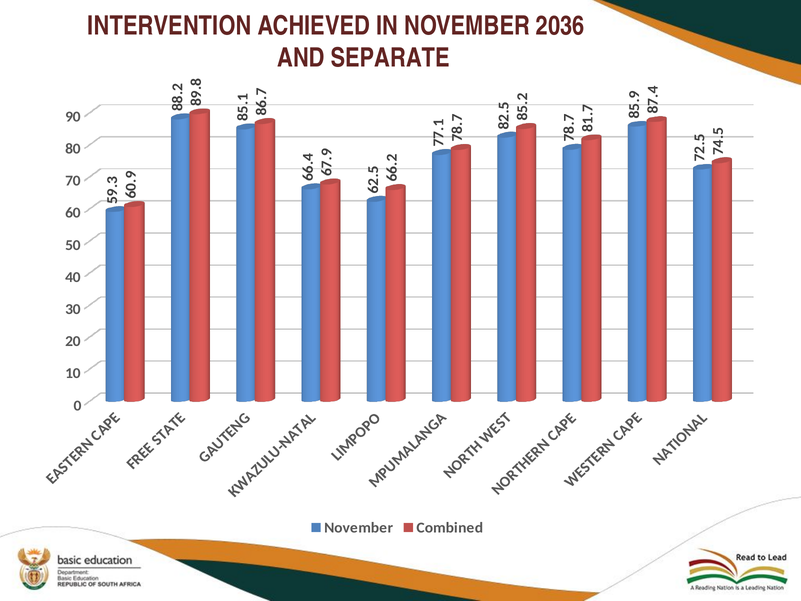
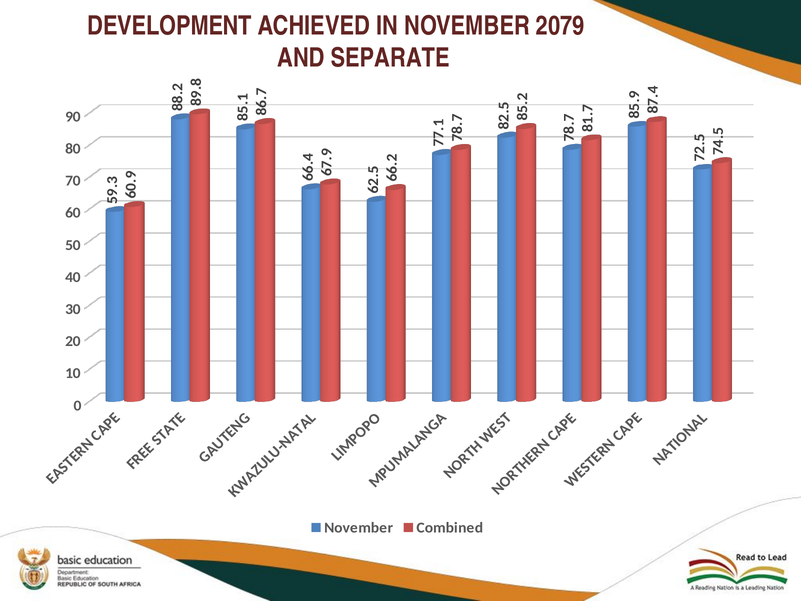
INTERVENTION: INTERVENTION -> DEVELOPMENT (170, 26)
2036: 2036 -> 2079 (560, 26)
